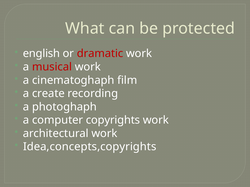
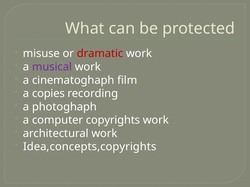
english: english -> misuse (41, 54)
musical colour: red -> purple (52, 67)
create: create -> copies (48, 94)
